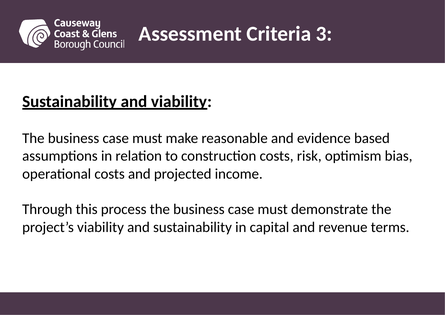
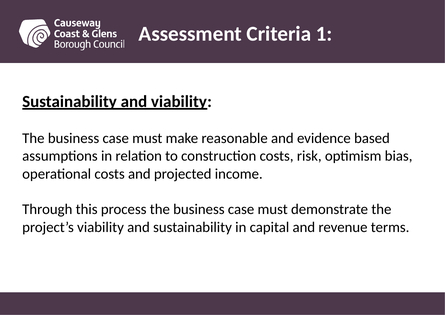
3: 3 -> 1 (324, 34)
